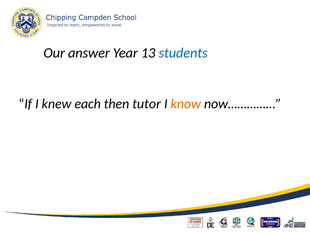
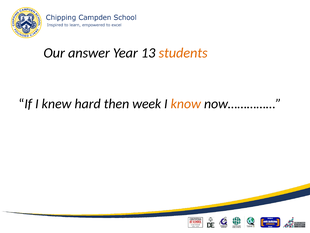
students colour: blue -> orange (183, 53)
each: each -> hard (88, 104)
tutor: tutor -> week (147, 104)
